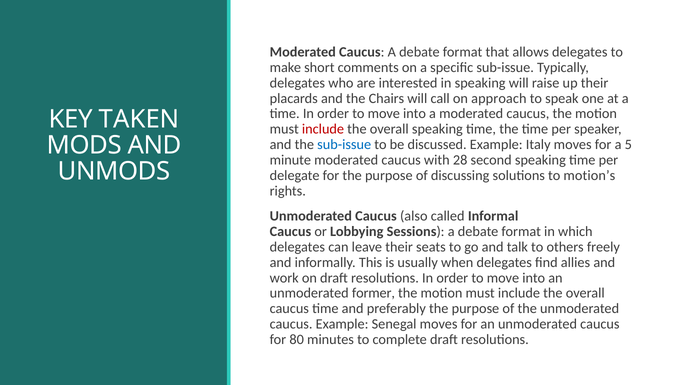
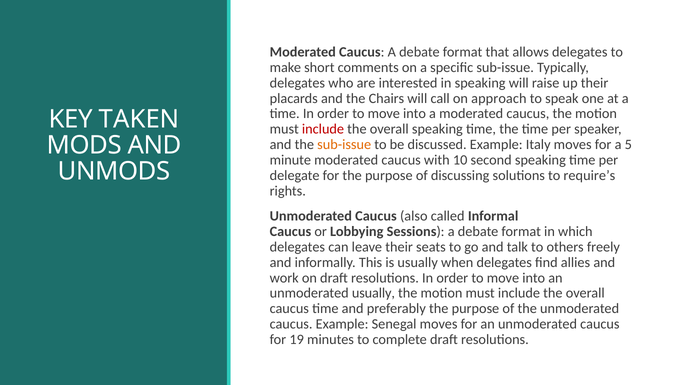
sub-issue colour: blue -> orange (344, 145)
28: 28 -> 10 (460, 160)
motion’s: motion’s -> require’s (589, 176)
unmoderated former: former -> usually (373, 294)
80: 80 -> 19 (297, 340)
